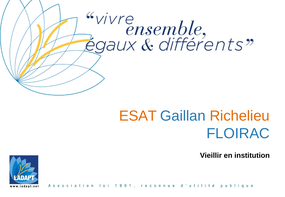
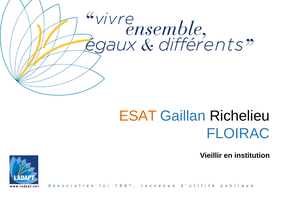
Richelieu colour: orange -> black (240, 116)
